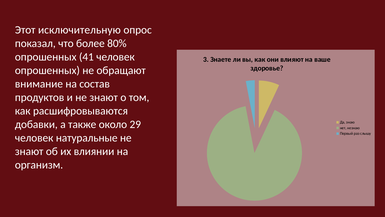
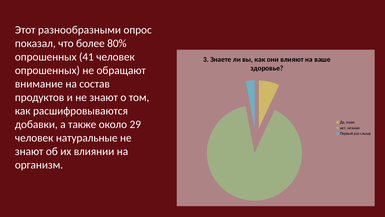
исключительную: исключительную -> разнообразными (79, 30)
